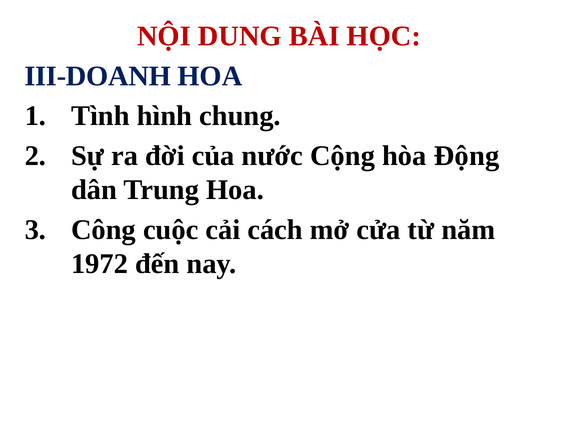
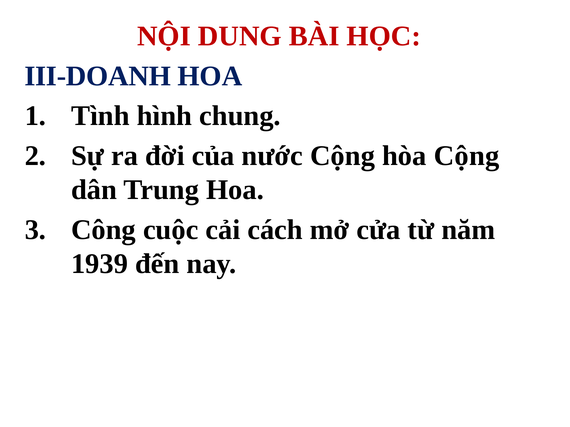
hòa Động: Động -> Cộng (467, 156)
1972: 1972 -> 1939 (100, 264)
